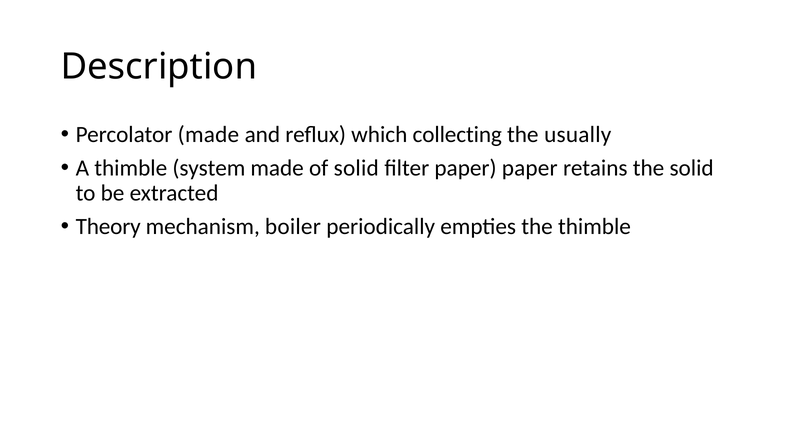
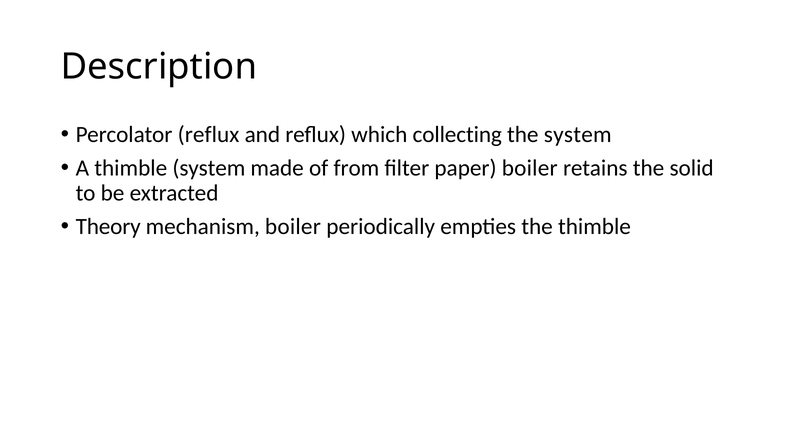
Percolator made: made -> reflux (209, 135)
the usually: usually -> system (578, 135)
of solid: solid -> from (356, 168)
paper paper: paper -> boiler (530, 168)
